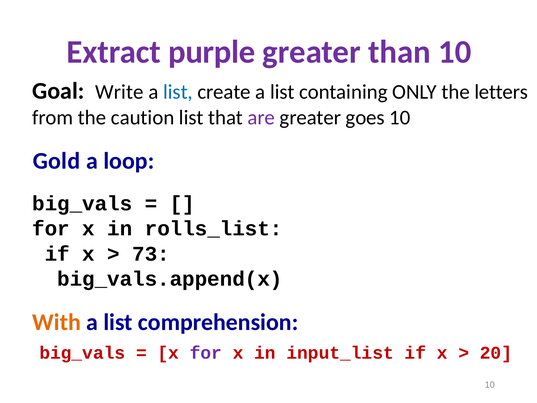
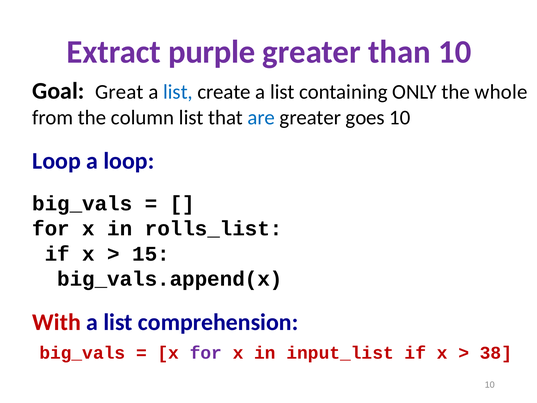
Write: Write -> Great (119, 92)
letters: letters -> whole (501, 92)
caution: caution -> column (143, 118)
are colour: purple -> blue (261, 118)
Gold: Gold -> Loop (57, 161)
73: 73 -> 15 (151, 254)
With colour: orange -> red (57, 322)
20: 20 -> 38 (496, 353)
